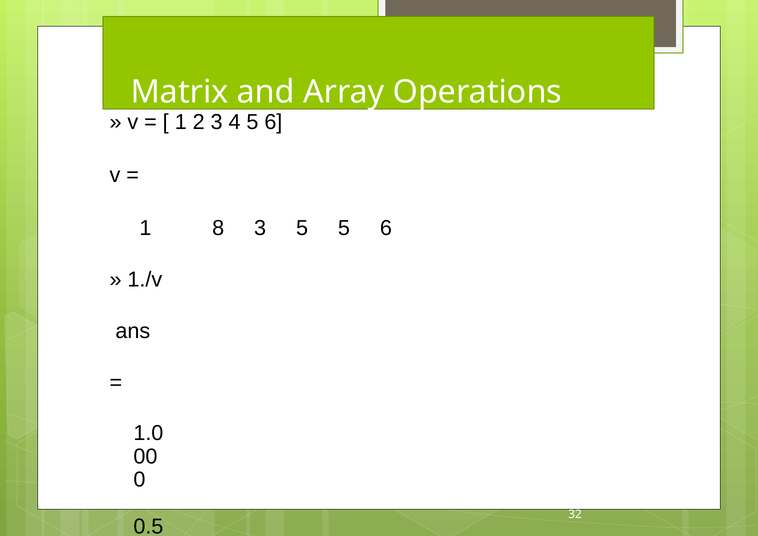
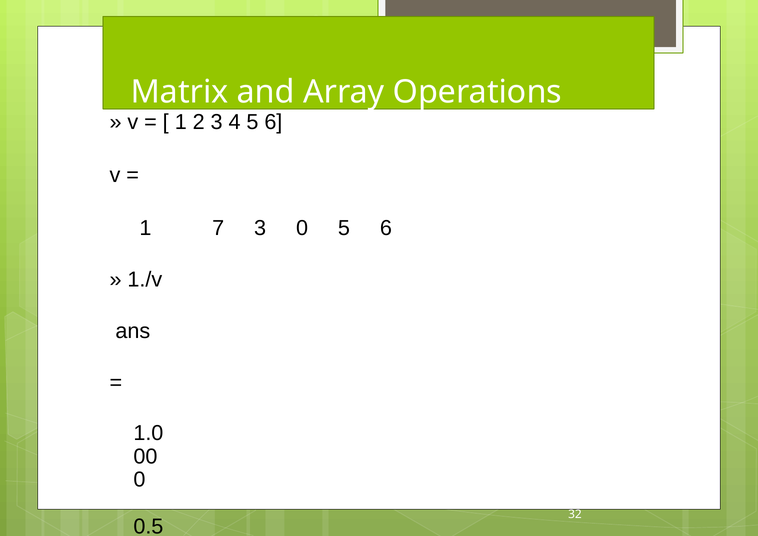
1 8: 8 -> 7 (218, 228)
3 5: 5 -> 0 (302, 228)
